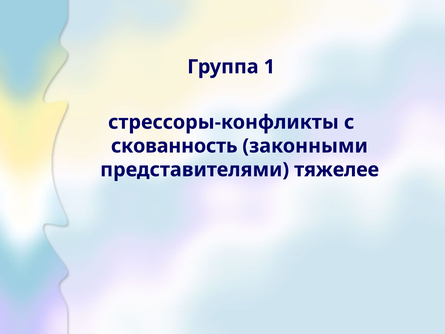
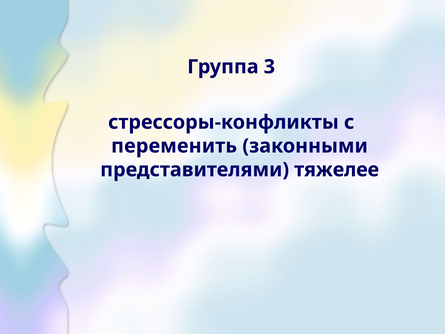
1: 1 -> 3 (269, 67)
скованность: скованность -> переменить (174, 146)
